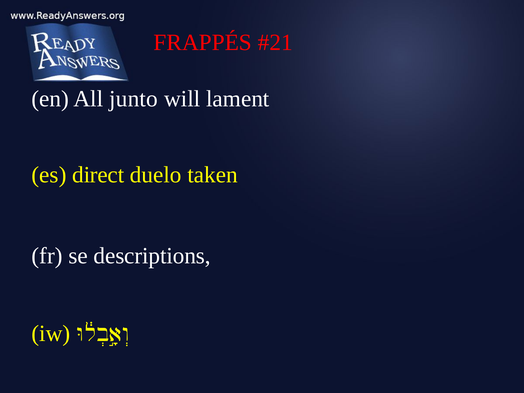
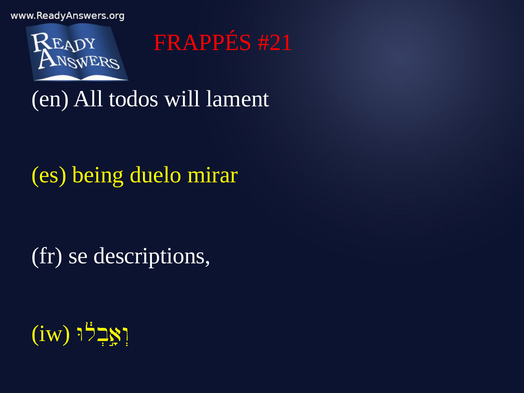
junto: junto -> todos (134, 99)
direct: direct -> being (98, 175)
taken: taken -> mirar (213, 175)
